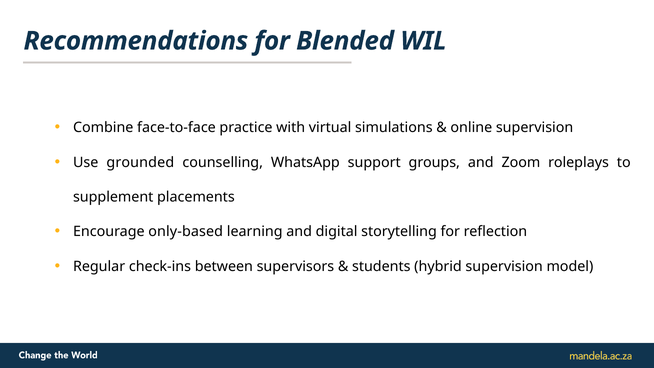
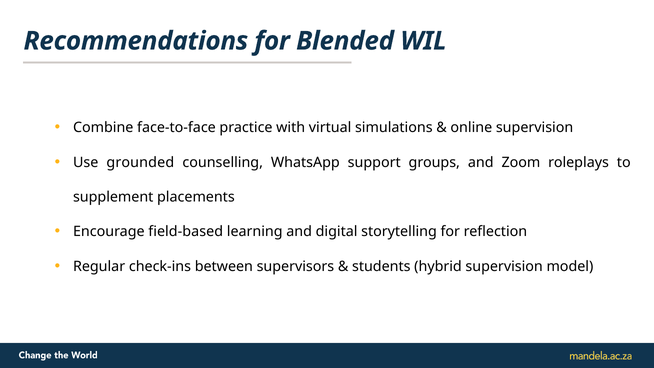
only-based: only-based -> field-based (186, 232)
